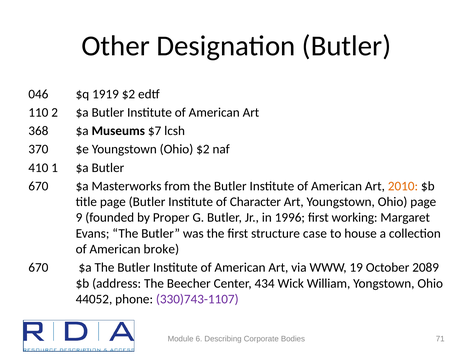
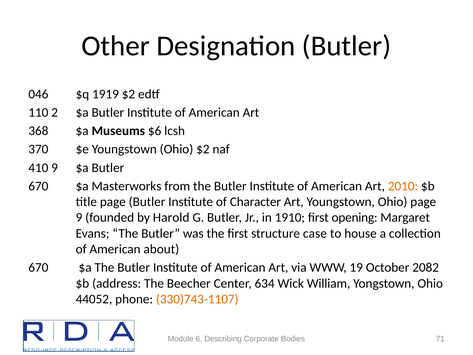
$7: $7 -> $6 (155, 131)
410 1: 1 -> 9 (55, 168)
Proper: Proper -> Harold (171, 217)
1996: 1996 -> 1910 (290, 217)
working: working -> opening (355, 217)
broke: broke -> about (161, 249)
2089: 2089 -> 2082 (426, 267)
434: 434 -> 634 (265, 283)
330)743-1107 colour: purple -> orange (197, 299)
